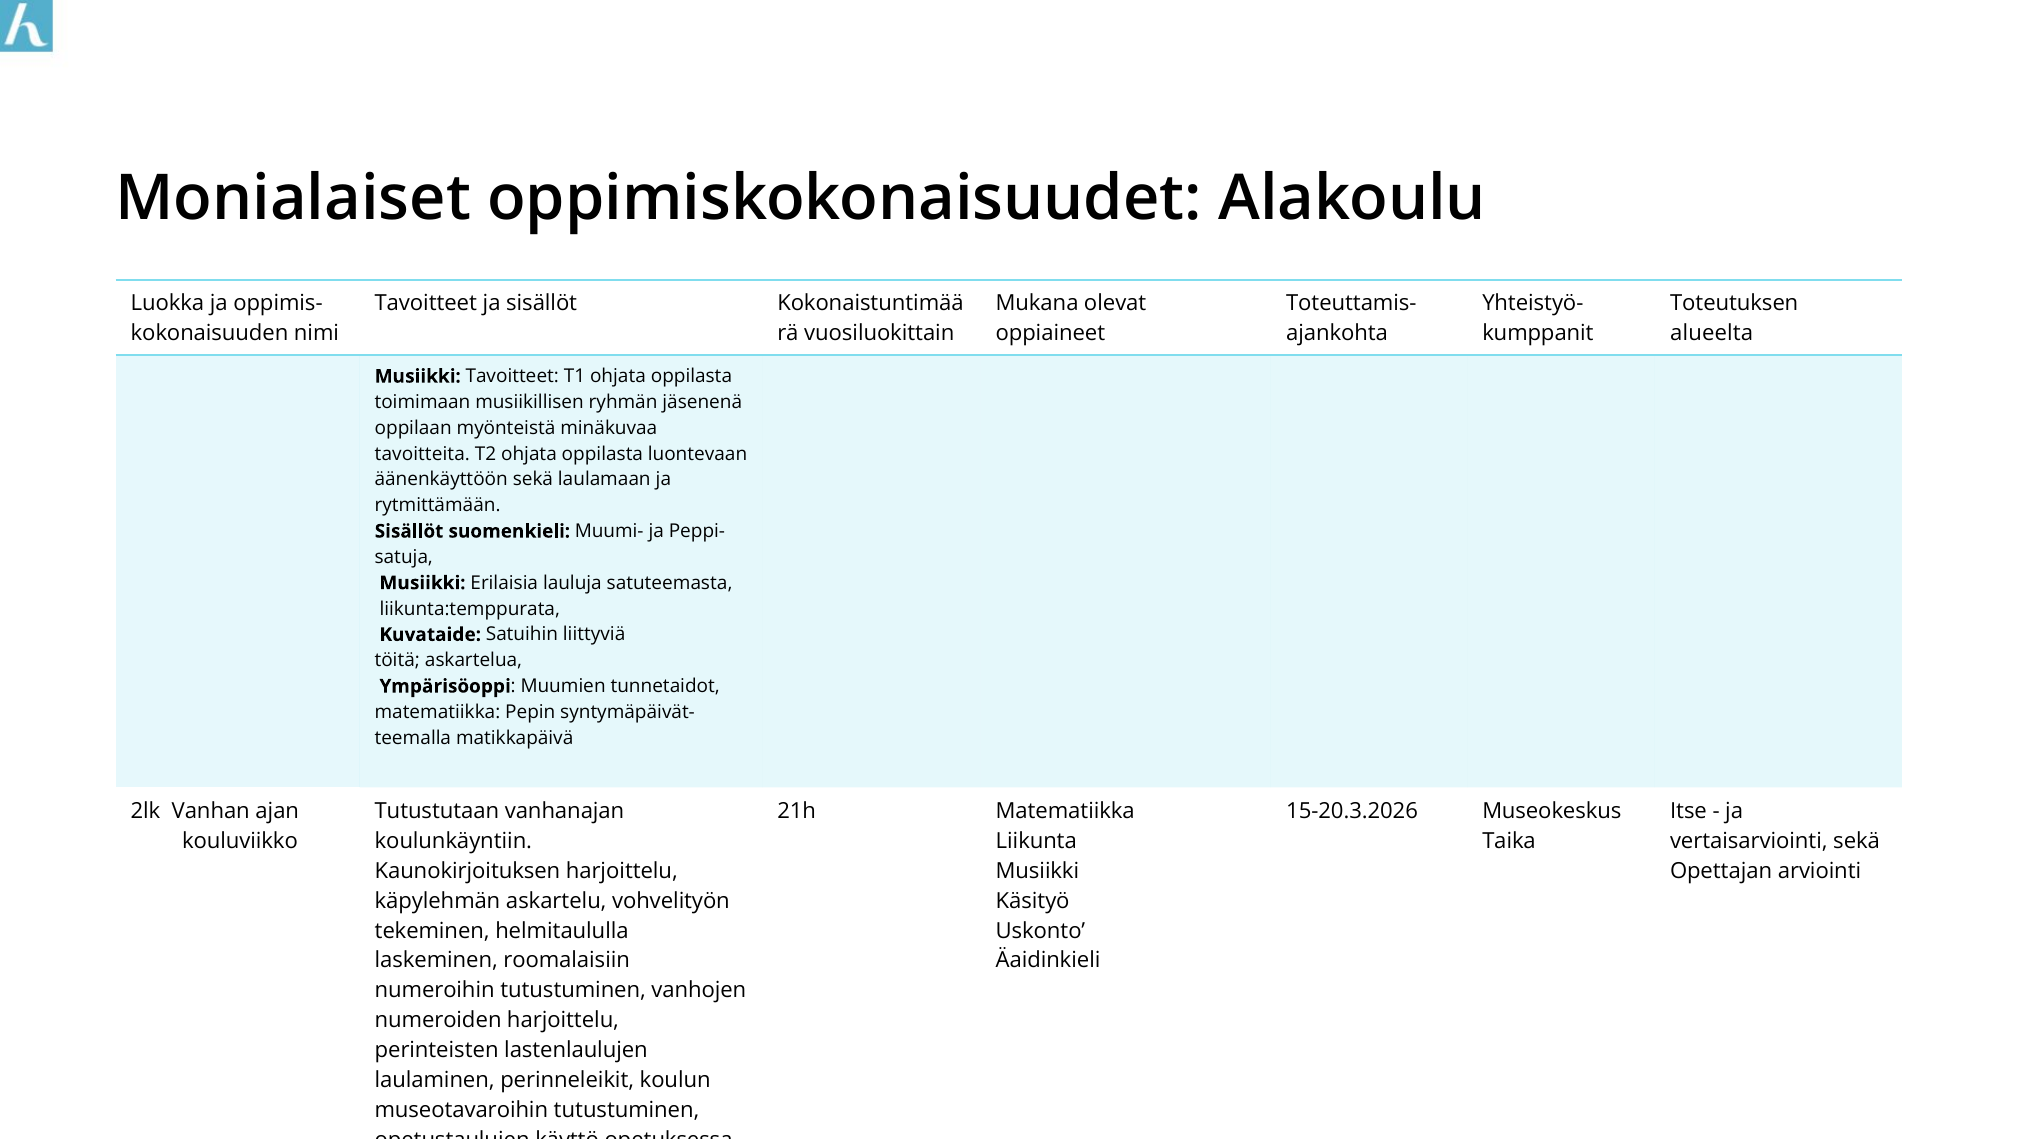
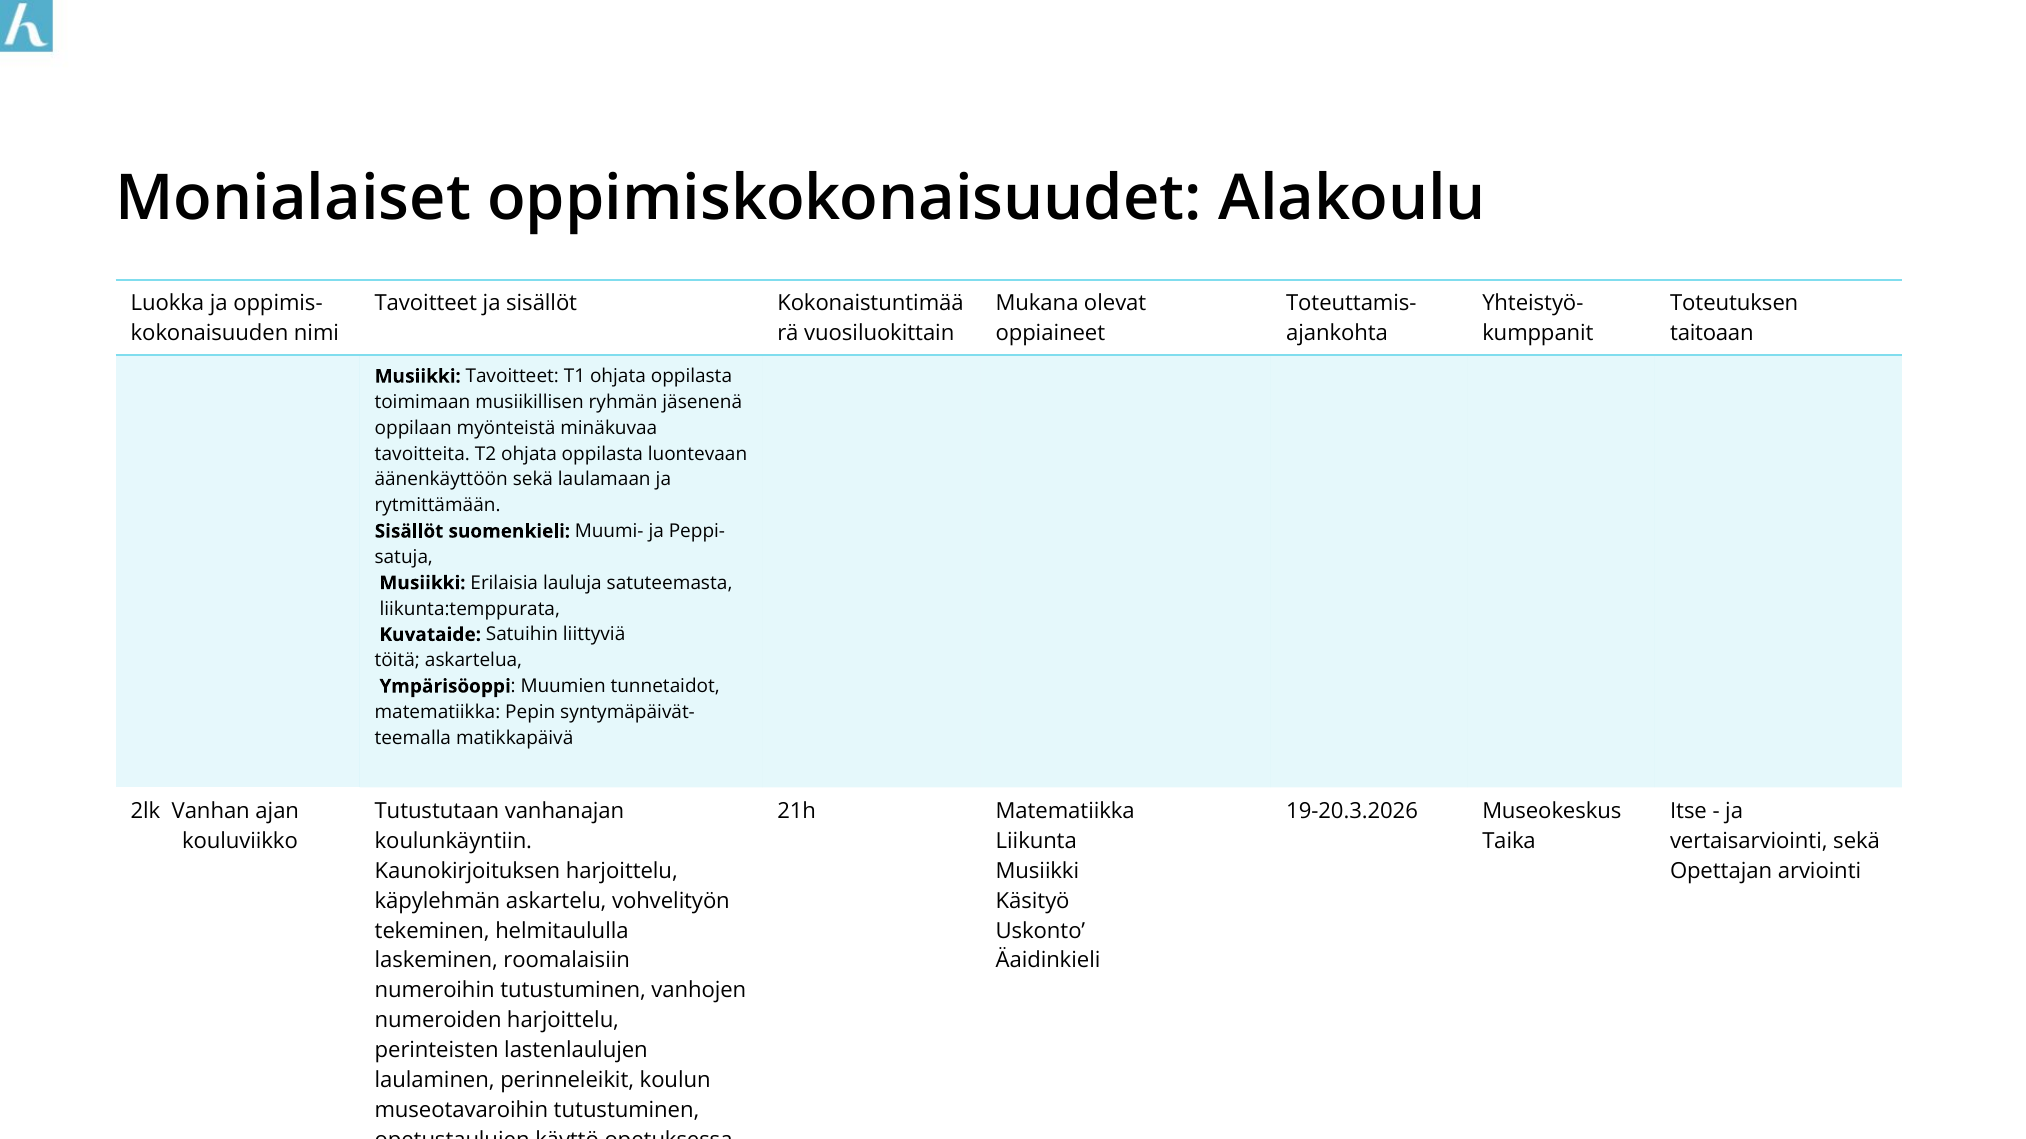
alueelta: alueelta -> taitoaan (1712, 334)
15-20.3.2026: 15-20.3.2026 -> 19-20.3.2026 (1352, 812)
